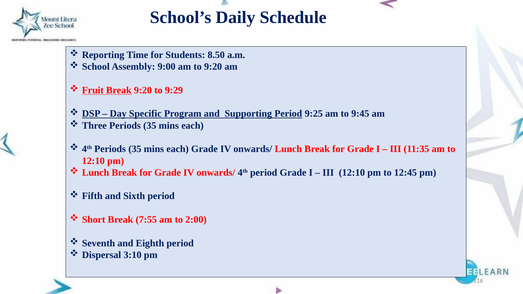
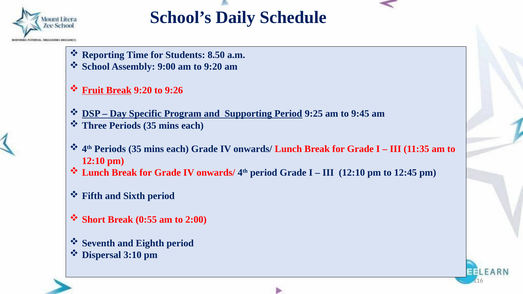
9:29: 9:29 -> 9:26 (174, 90)
7:55: 7:55 -> 0:55 (146, 220)
